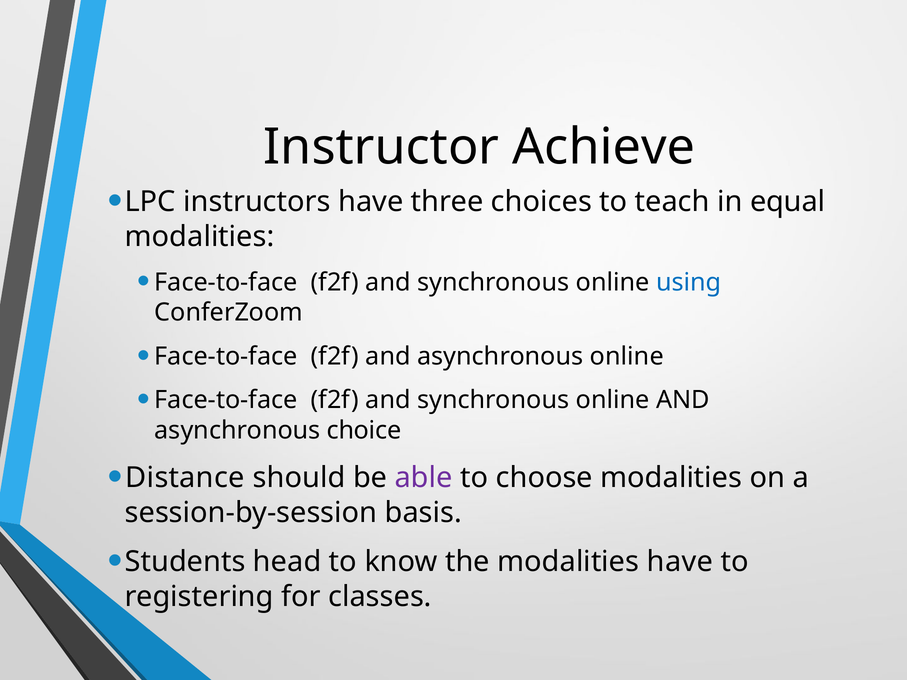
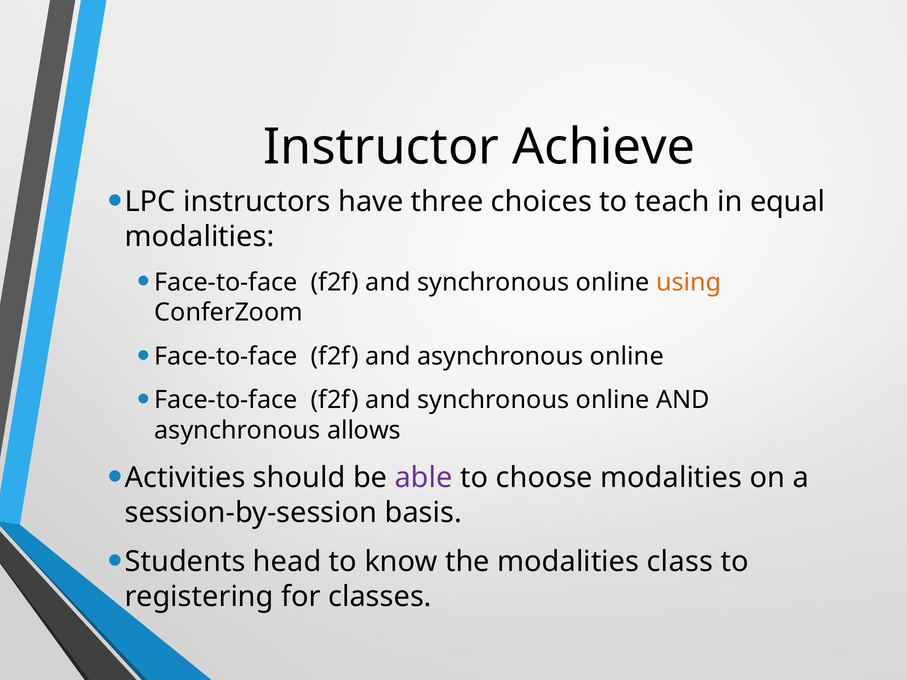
using colour: blue -> orange (689, 282)
choice: choice -> allows (364, 431)
Distance: Distance -> Activities (185, 478)
modalities have: have -> class (680, 562)
